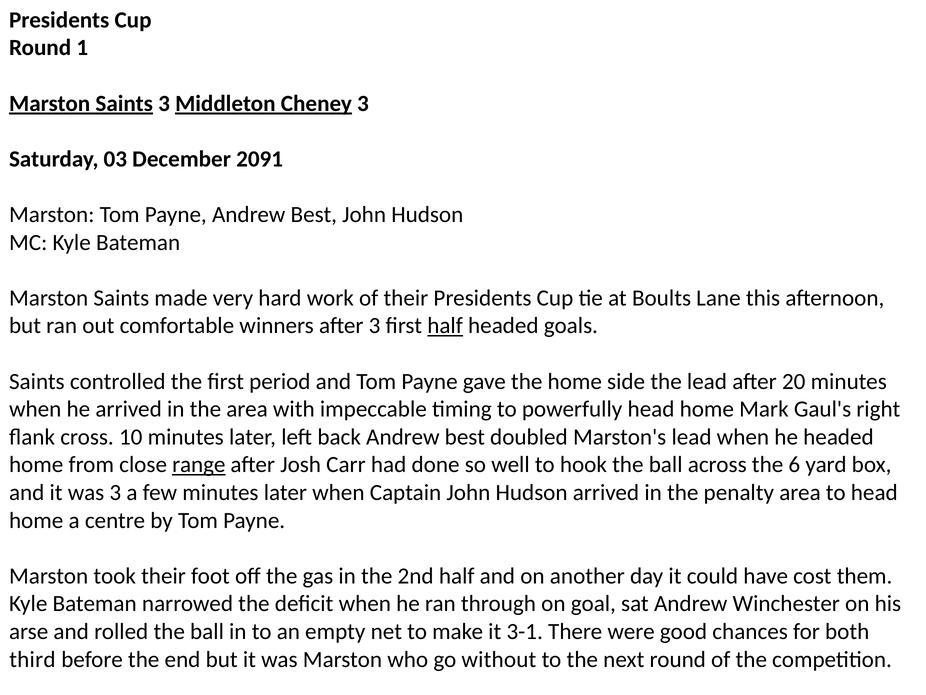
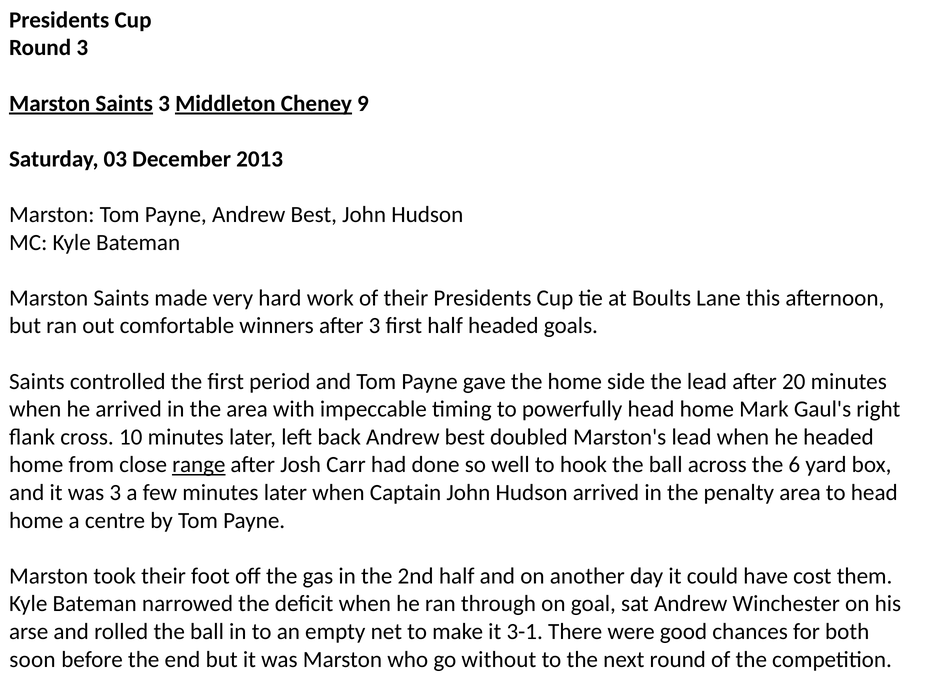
Round 1: 1 -> 3 (82, 48)
Cheney 3: 3 -> 9 (363, 103)
2091: 2091 -> 2013 (260, 159)
half underline: present -> none (445, 326)
third: third -> soon (32, 659)
